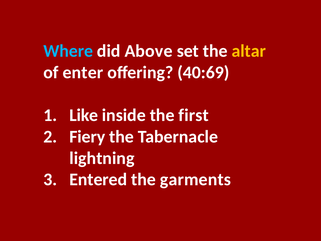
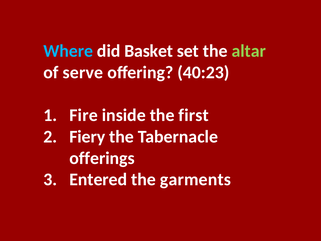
Above: Above -> Basket (149, 51)
altar colour: yellow -> light green (249, 51)
enter: enter -> serve (83, 72)
40:69: 40:69 -> 40:23 (203, 72)
Like: Like -> Fire (84, 115)
lightning: lightning -> offerings (102, 158)
